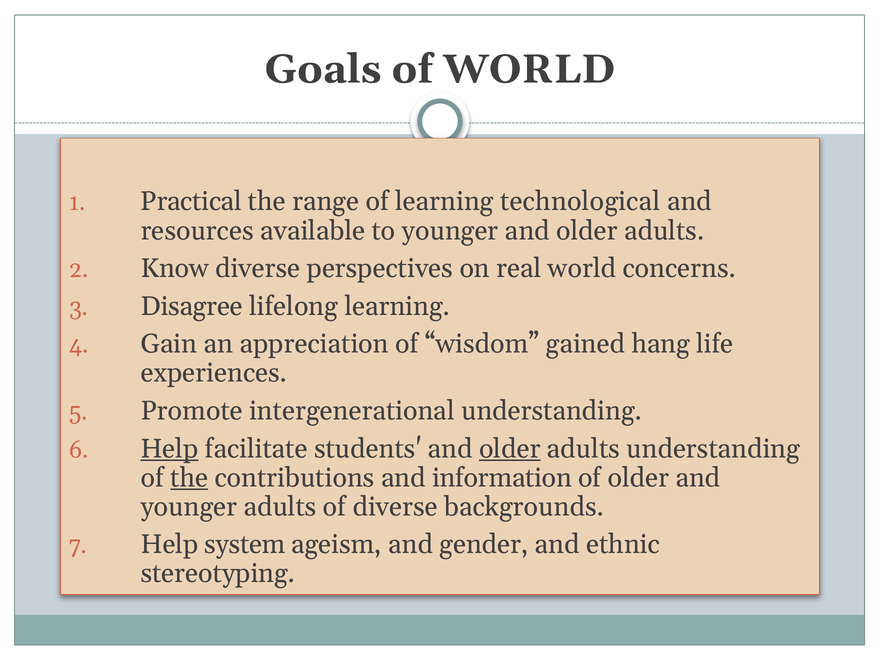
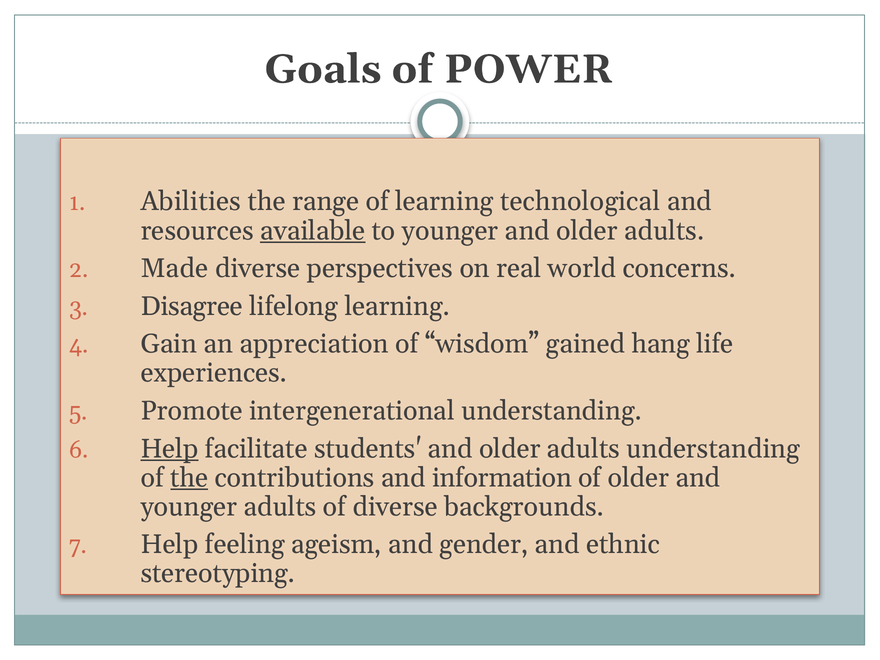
of WORLD: WORLD -> POWER (529, 69)
Practical: Practical -> Abilities (191, 202)
available underline: none -> present (313, 231)
Know: Know -> Made (175, 268)
older underline: present -> none (510, 449)
system: system -> feeling (245, 545)
